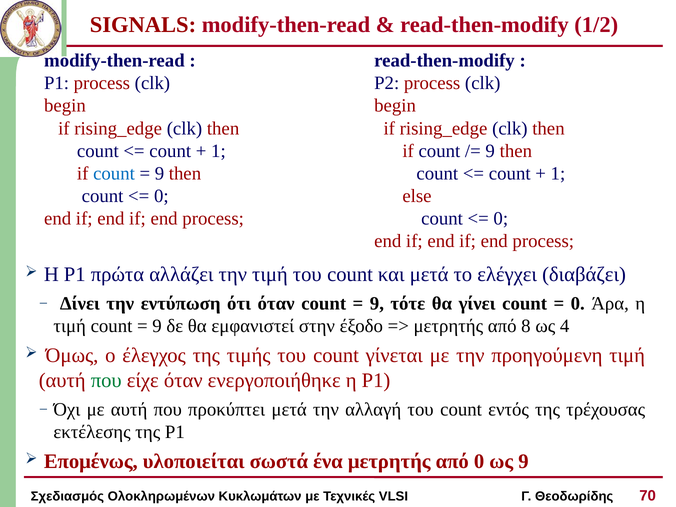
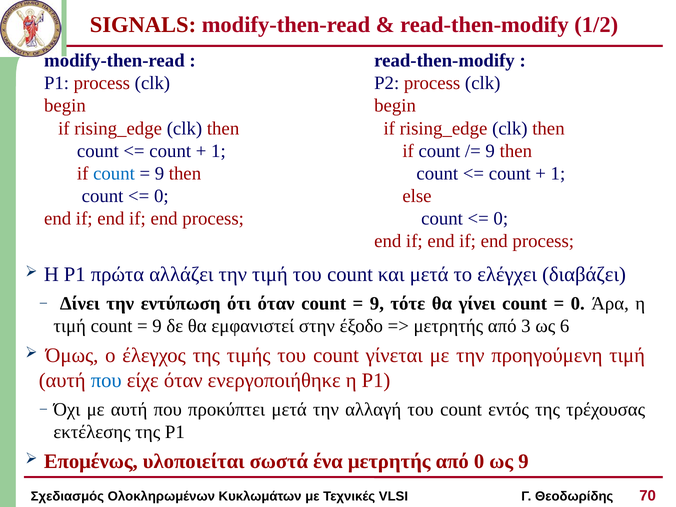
8: 8 -> 3 (526, 326)
4: 4 -> 6 (565, 326)
που colour: green -> blue (106, 380)
